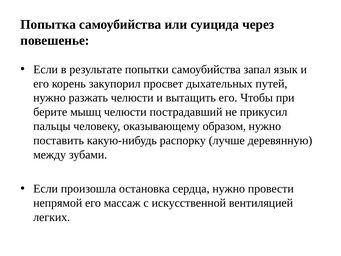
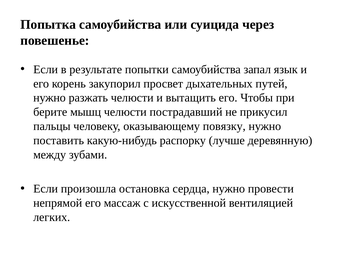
образом: образом -> повязку (224, 126)
